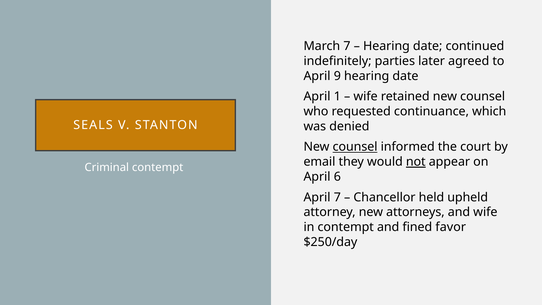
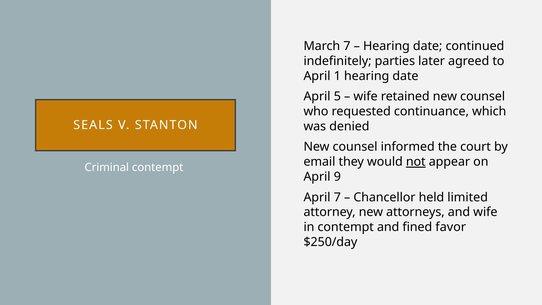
9: 9 -> 1 (337, 76)
1: 1 -> 5 (337, 96)
counsel underline: present -> none (355, 147)
6: 6 -> 9 (337, 177)
upheld: upheld -> limited (468, 197)
